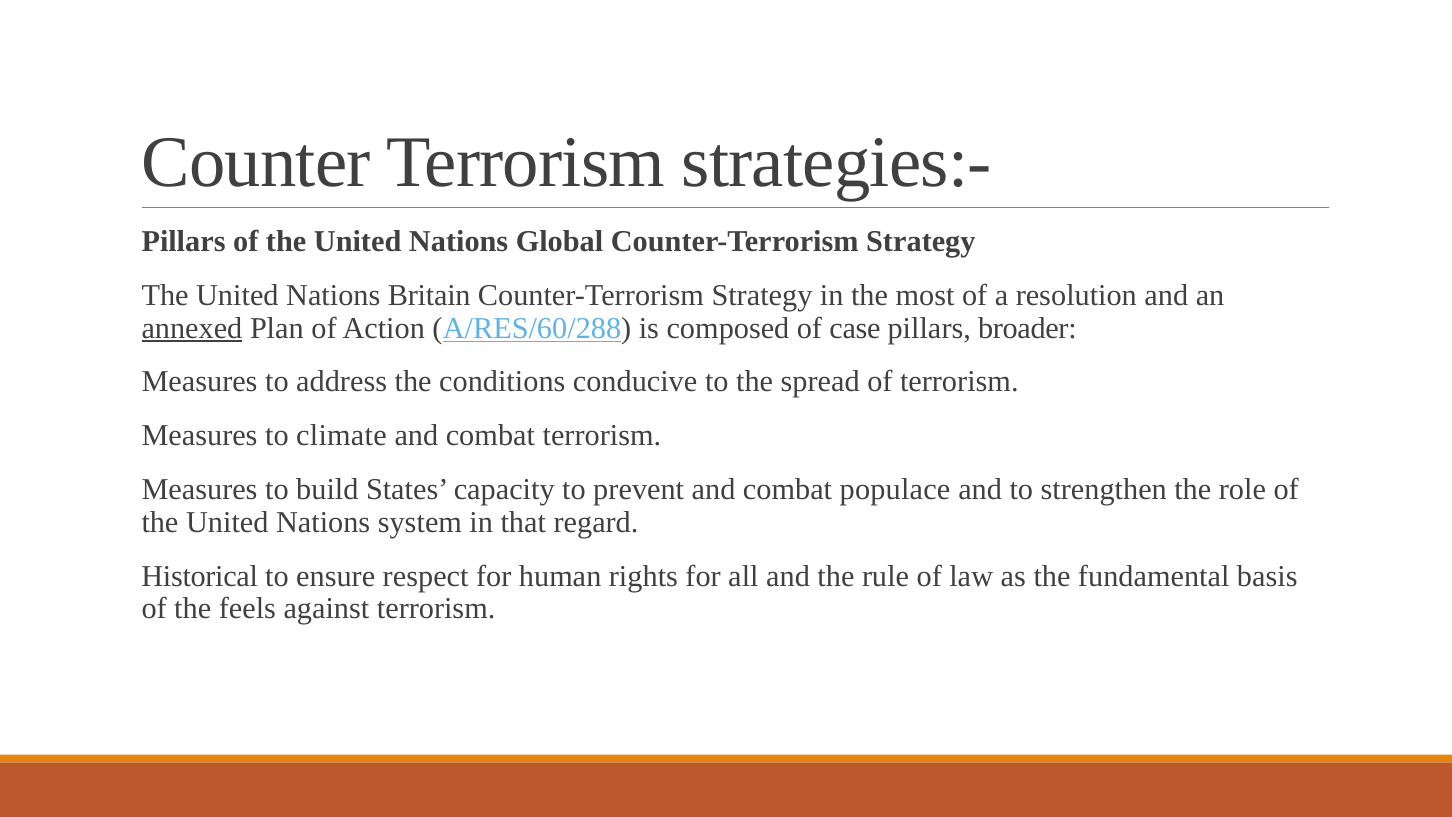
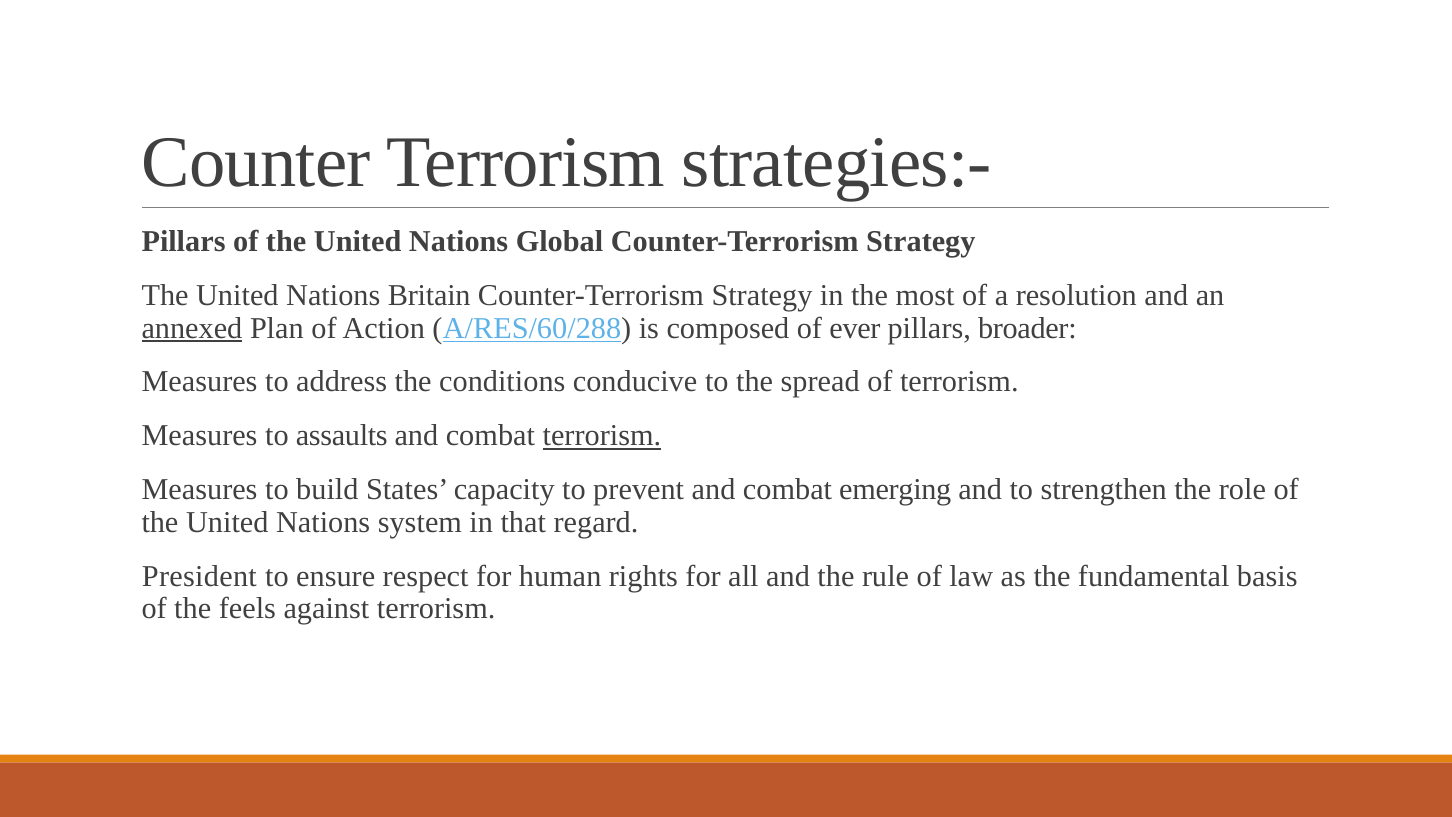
case: case -> ever (855, 328)
climate: climate -> assaults (342, 436)
terrorism underline: none -> present (602, 436)
populace: populace -> emerging (895, 489)
Historical: Historical -> President (199, 576)
